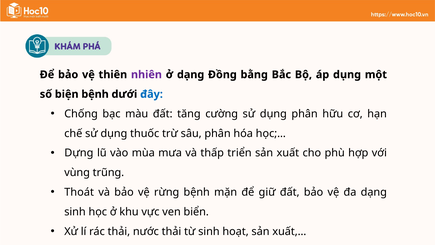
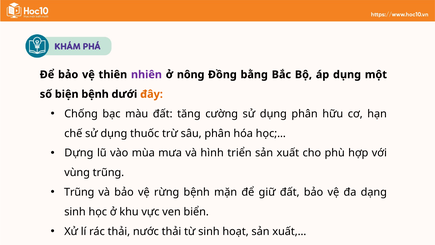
ở dạng: dạng -> nông (191, 75)
đây colour: blue -> orange (151, 94)
thấp: thấp -> hình (212, 153)
Thoát: Thoát -> Trũng (79, 192)
